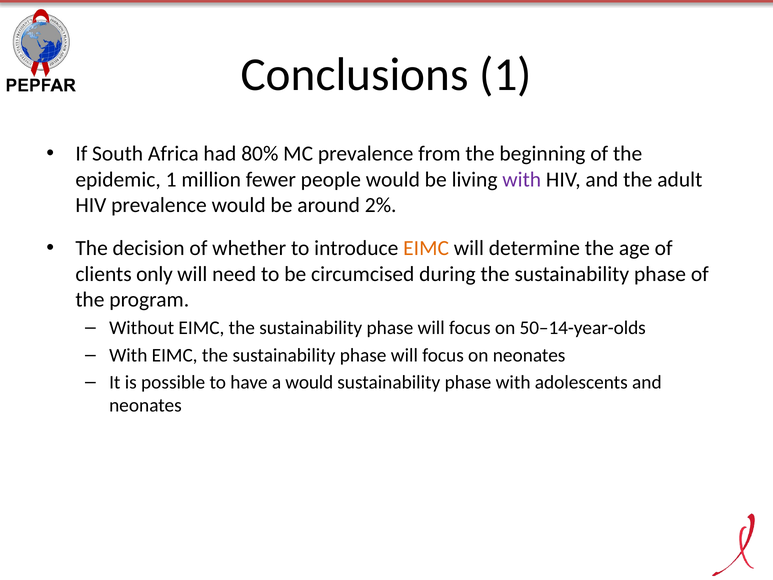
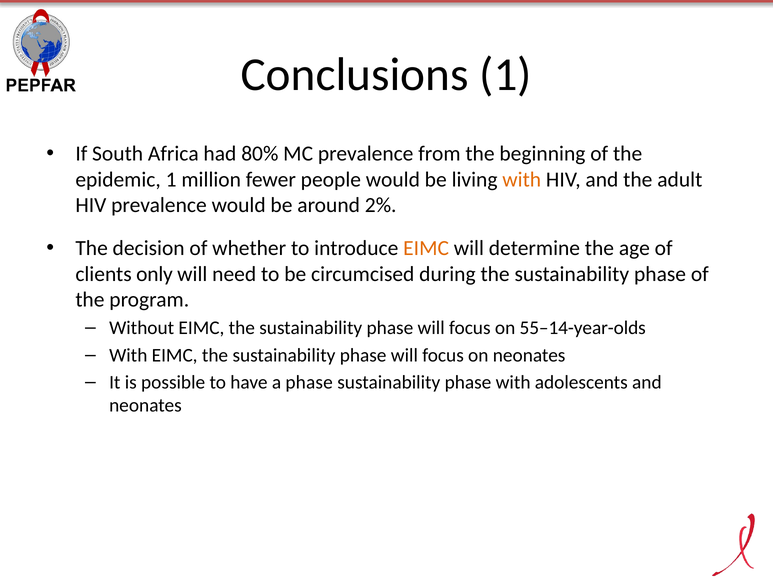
with colour: purple -> orange (522, 179)
50–14-year-olds: 50–14-year-olds -> 55–14-year-olds (583, 328)
a would: would -> phase (309, 382)
